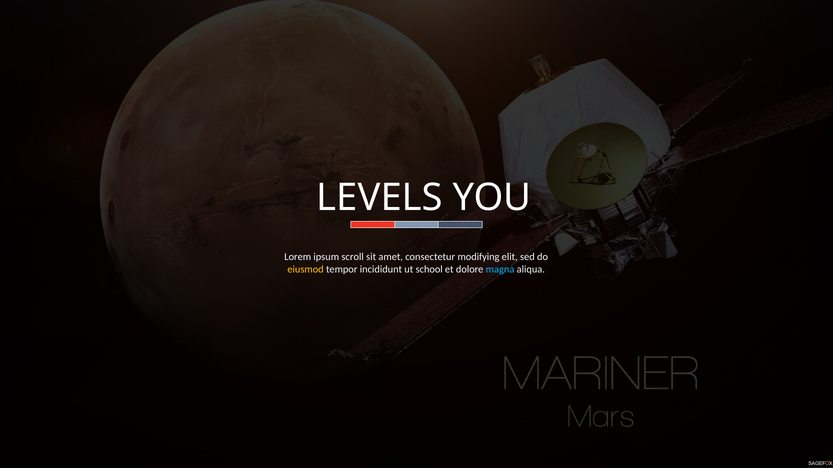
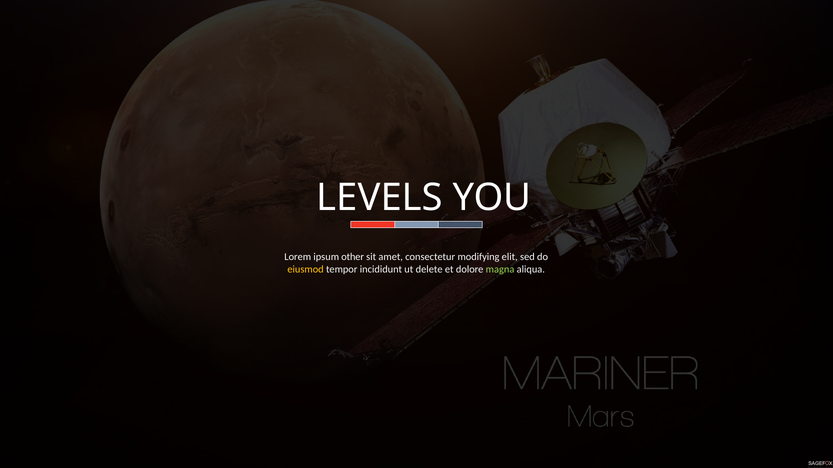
scroll: scroll -> other (353, 257)
school: school -> delete (429, 270)
magna colour: light blue -> light green (500, 270)
